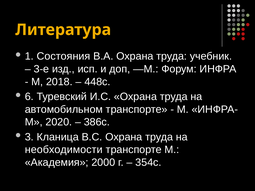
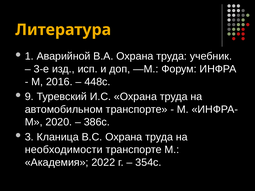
Состояния: Состояния -> Аварийной (64, 56)
2018: 2018 -> 2016 (59, 82)
6: 6 -> 9 (29, 97)
2000: 2000 -> 2022 (103, 163)
